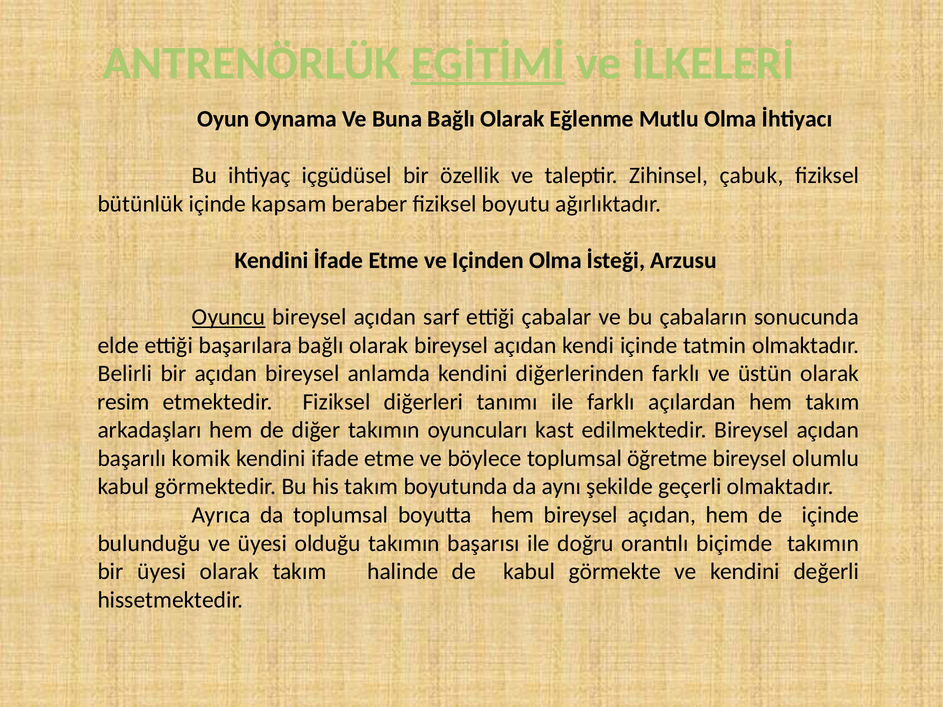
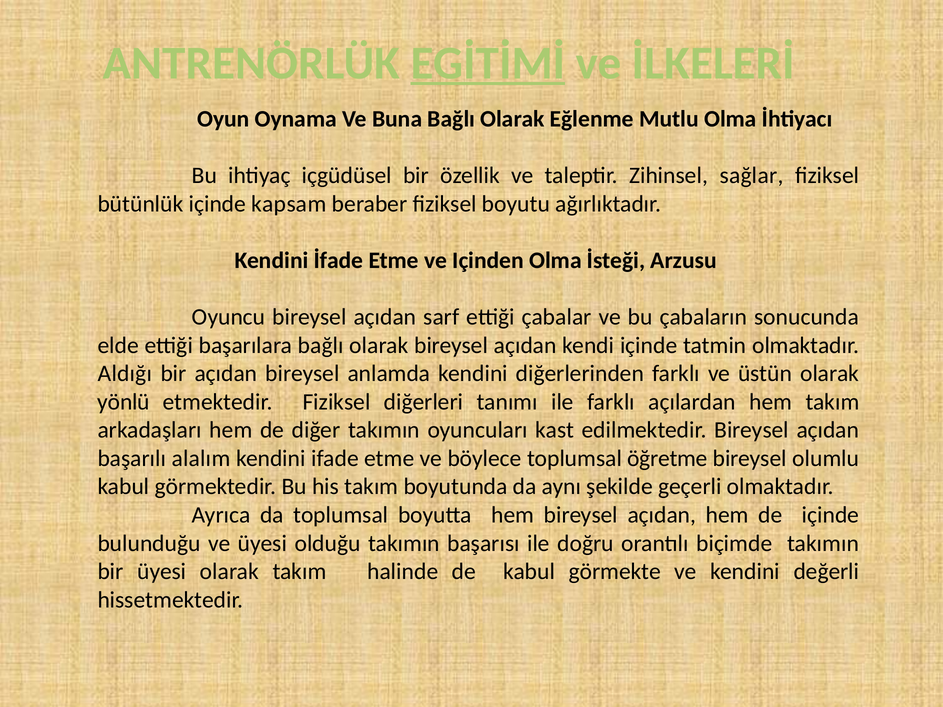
çabuk: çabuk -> sağlar (752, 176)
Oyuncu underline: present -> none (229, 317)
Belirli: Belirli -> Aldığı (125, 374)
resim: resim -> yönlü (124, 402)
komik: komik -> alalım (201, 459)
